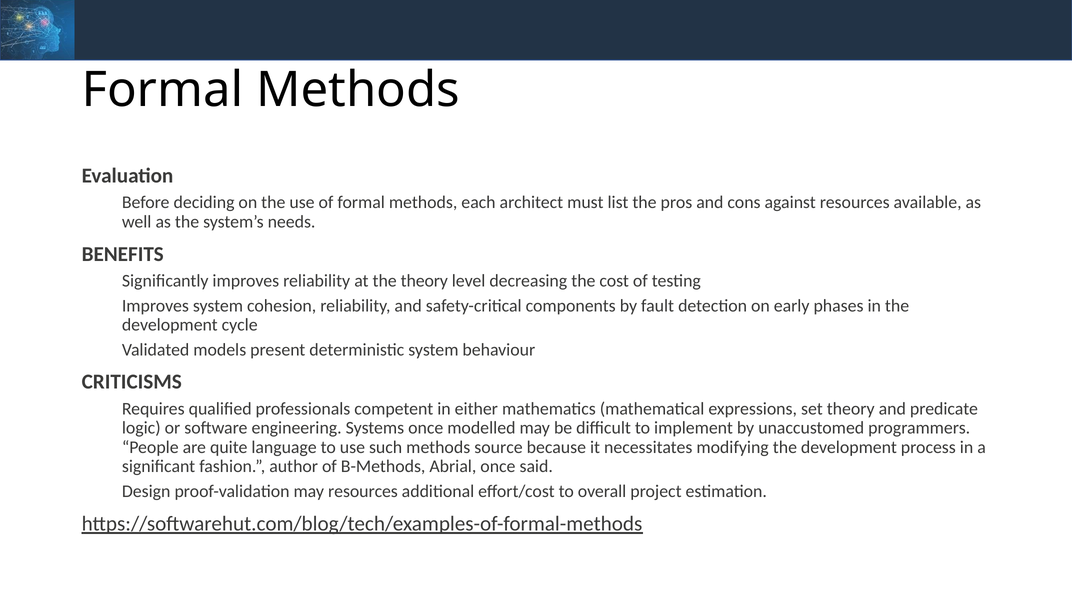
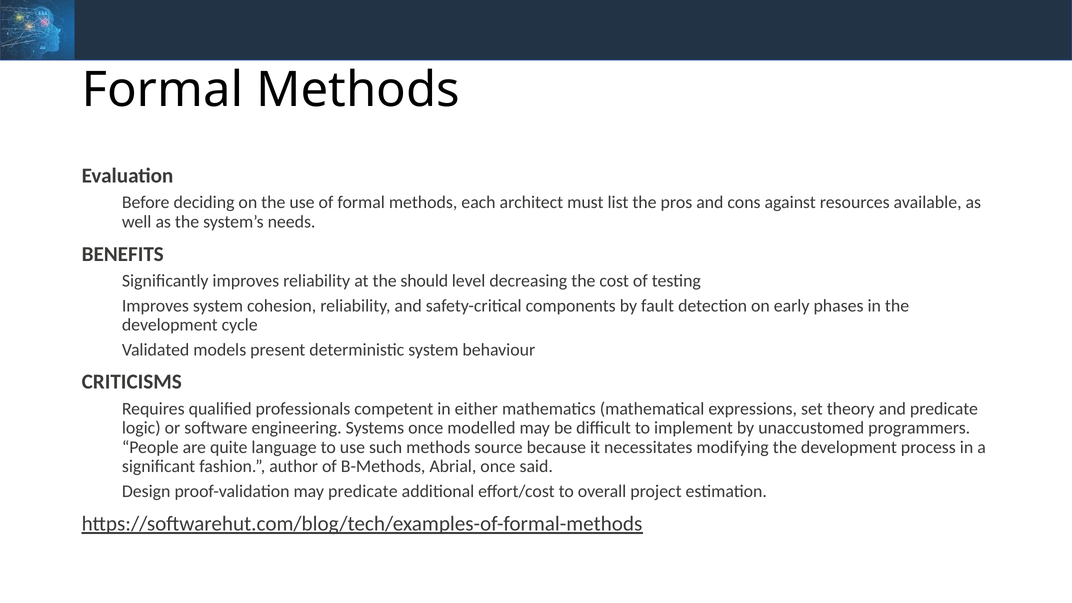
the theory: theory -> should (424, 281)
may resources: resources -> predicate (363, 491)
